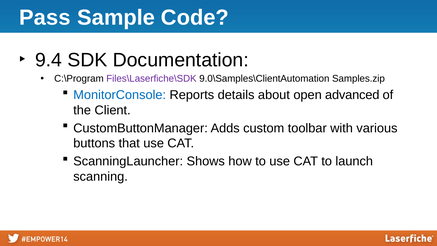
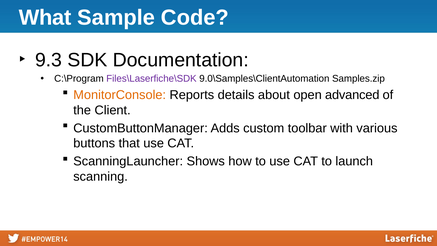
Pass: Pass -> What (45, 17)
9.4: 9.4 -> 9.3 (49, 60)
MonitorConsole colour: blue -> orange (120, 95)
